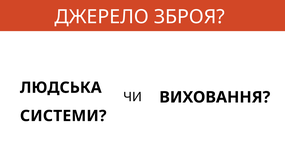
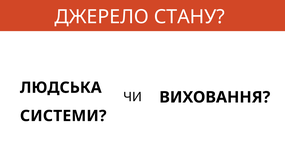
ЗБРОЯ: ЗБРОЯ -> СТАНУ (189, 17)
